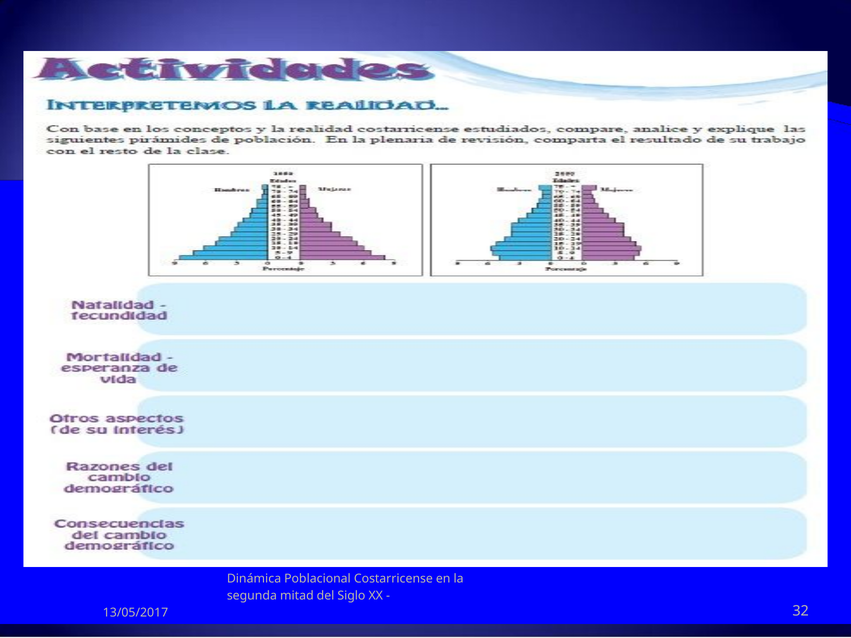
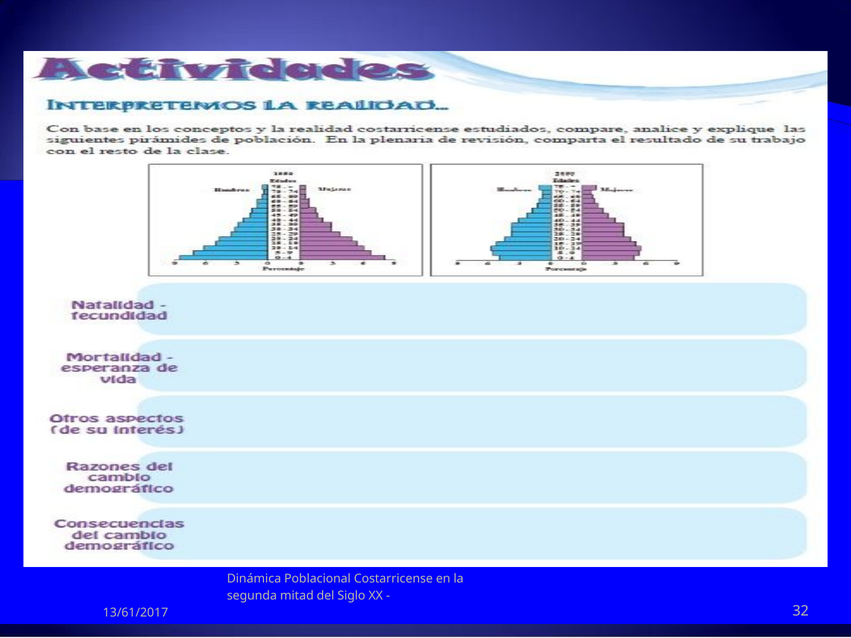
13/05/2017: 13/05/2017 -> 13/61/2017 (136, 613)
